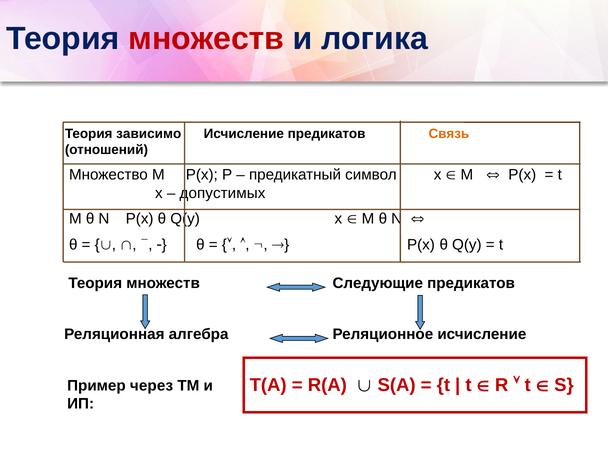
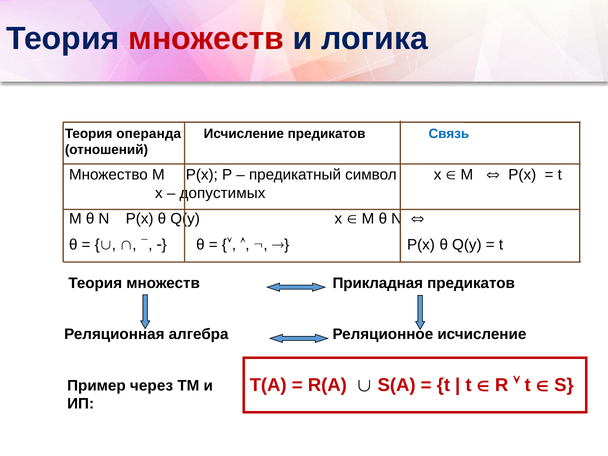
зависимо: зависимо -> операнда (149, 134)
Связь colour: orange -> blue (449, 134)
Следующие: Следующие -> Прикладная (378, 283)
